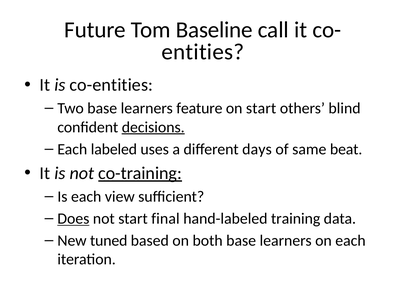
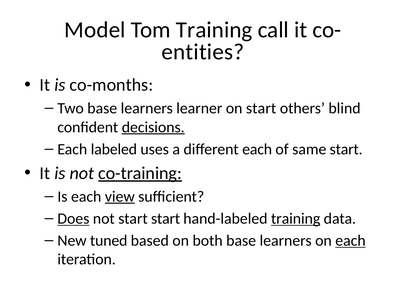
Future: Future -> Model (95, 30)
Tom Baseline: Baseline -> Training (214, 30)
co-entities: co-entities -> co-months (111, 85)
feature: feature -> learner (199, 108)
different days: days -> each (257, 149)
same beat: beat -> start (346, 149)
view underline: none -> present (120, 197)
start final: final -> start (166, 219)
training underline: none -> present (296, 219)
each underline: none -> present (350, 241)
